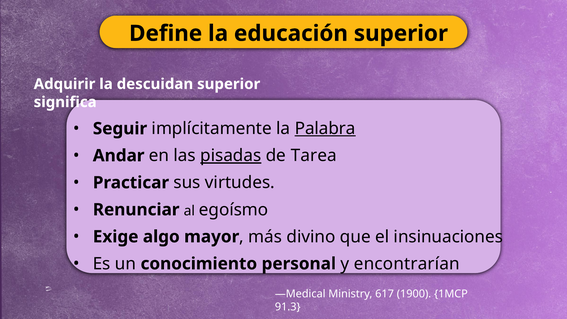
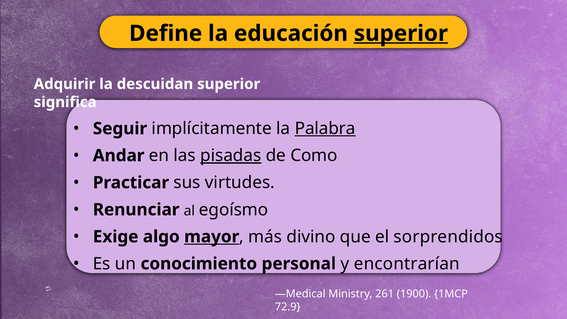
superior underline: none -> present (401, 33)
Tarea: Tarea -> Como (314, 156)
mayor underline: none -> present (212, 237)
insinuaciones: insinuaciones -> sorprendidos (448, 237)
617: 617 -> 261 (385, 294)
91.3: 91.3 -> 72.9 (288, 307)
